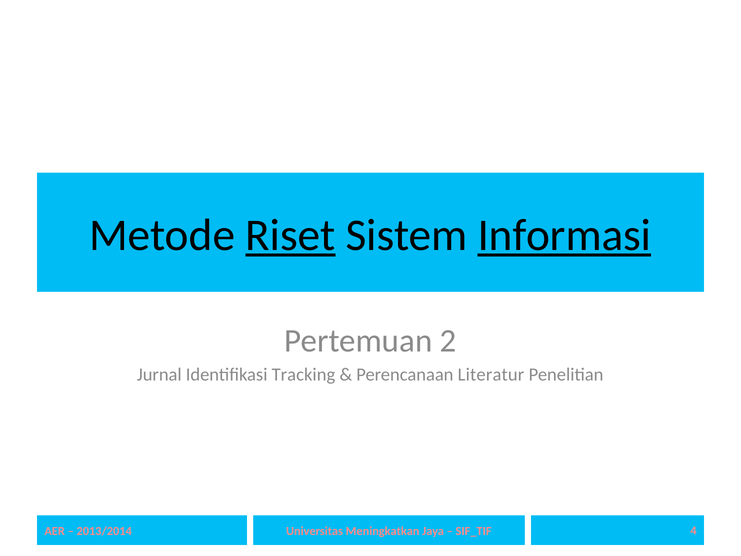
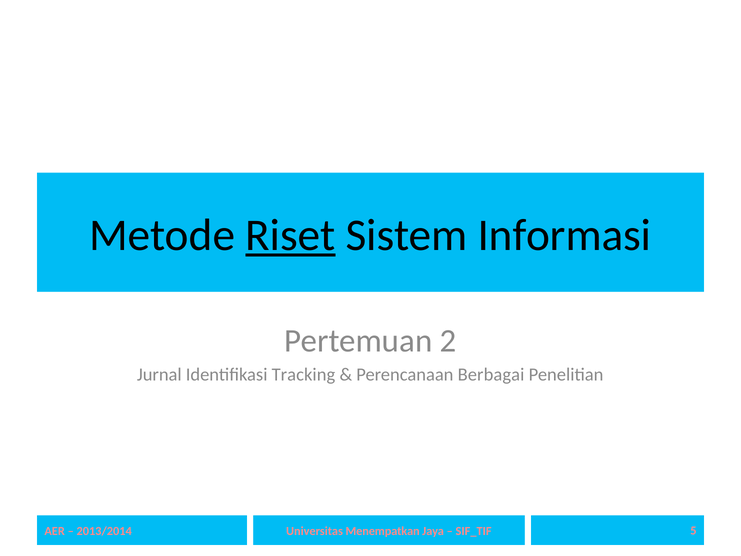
Informasi underline: present -> none (564, 235)
Literatur: Literatur -> Berbagai (491, 374)
Meningkatkan: Meningkatkan -> Menempatkan (383, 531)
4: 4 -> 5 (693, 531)
